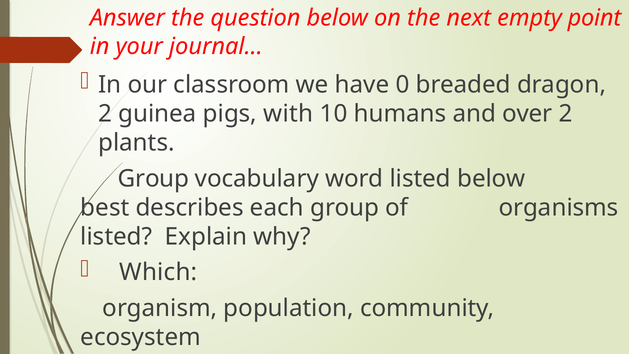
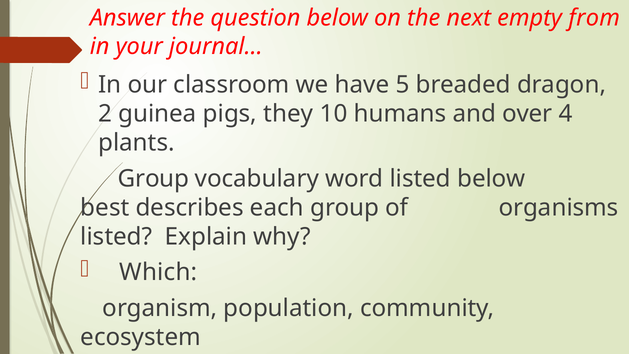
point: point -> from (594, 18)
0: 0 -> 5 (403, 85)
with: with -> they (288, 114)
over 2: 2 -> 4 (566, 114)
